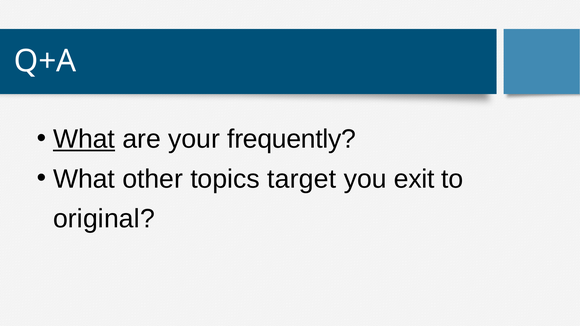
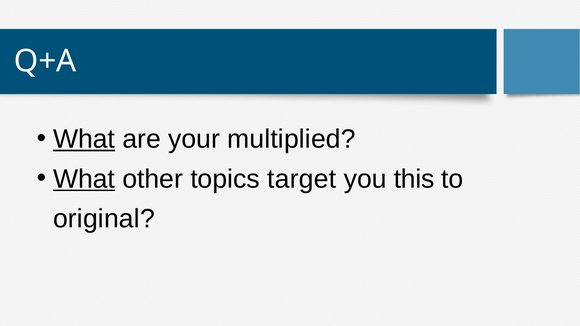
frequently: frequently -> multiplied (291, 139)
What underline: none -> present (84, 179)
exit: exit -> this (414, 179)
